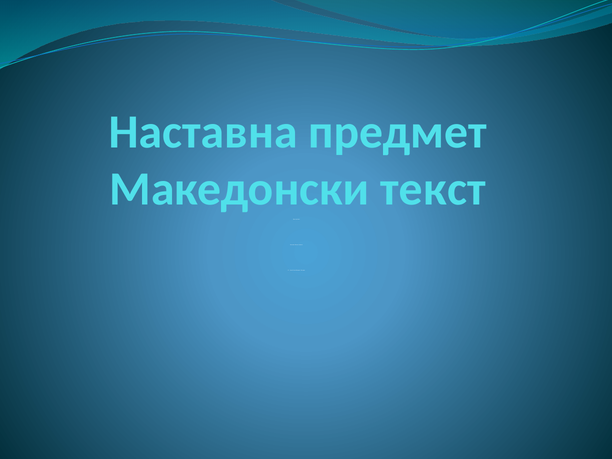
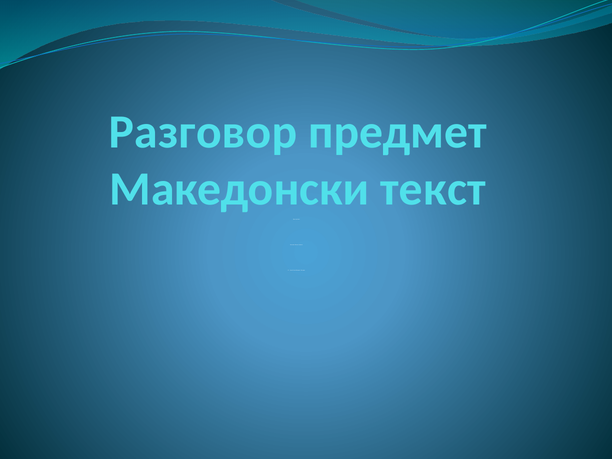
Наставна: Наставна -> Разговор (203, 132)
